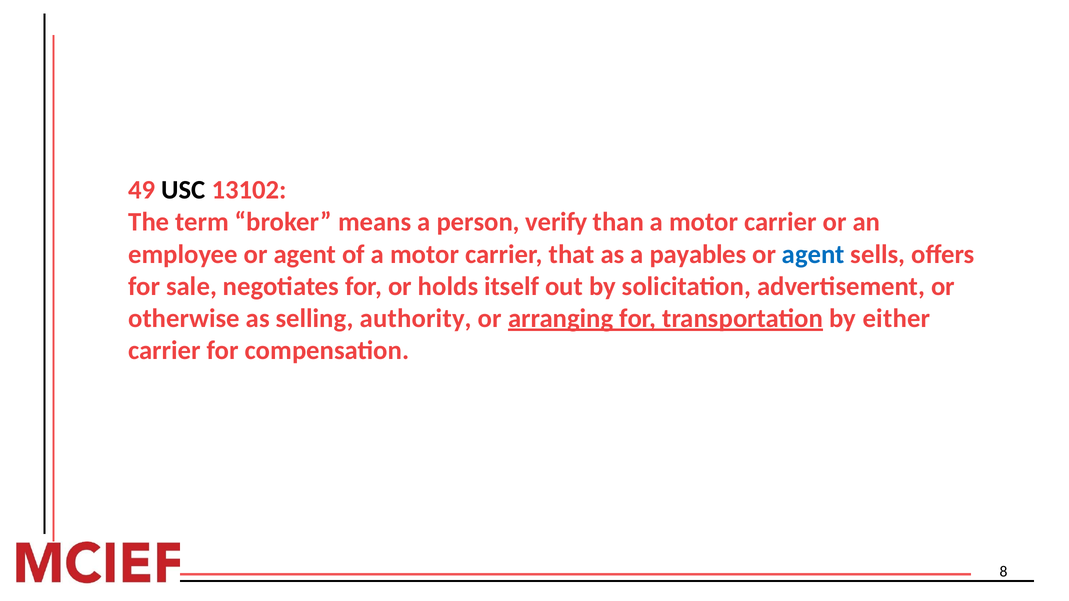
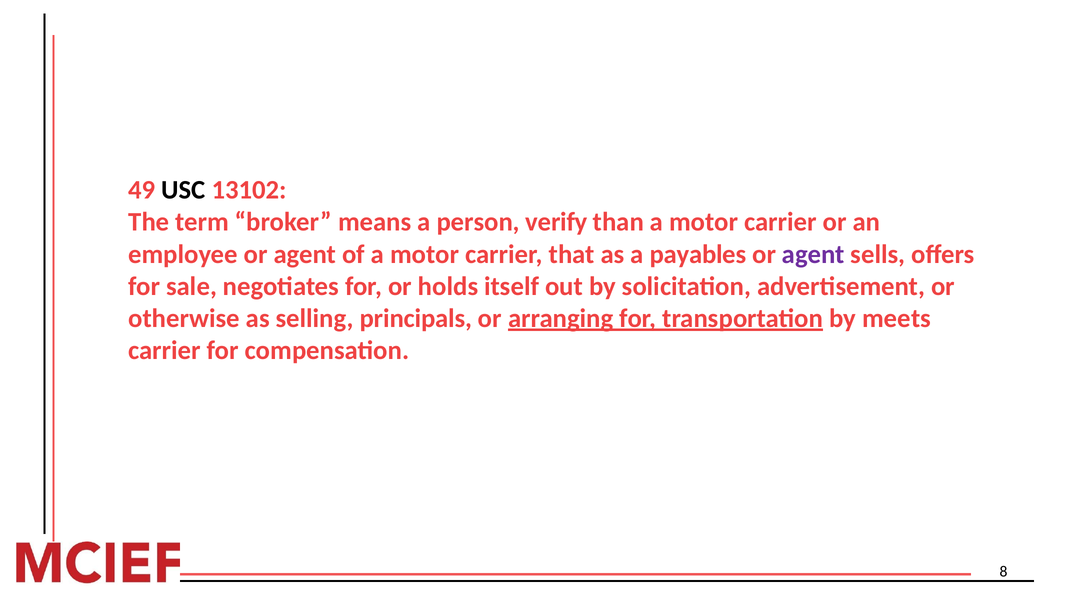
agent colour: blue -> purple (813, 254)
authority: authority -> principals (416, 318)
either: either -> meets (897, 318)
